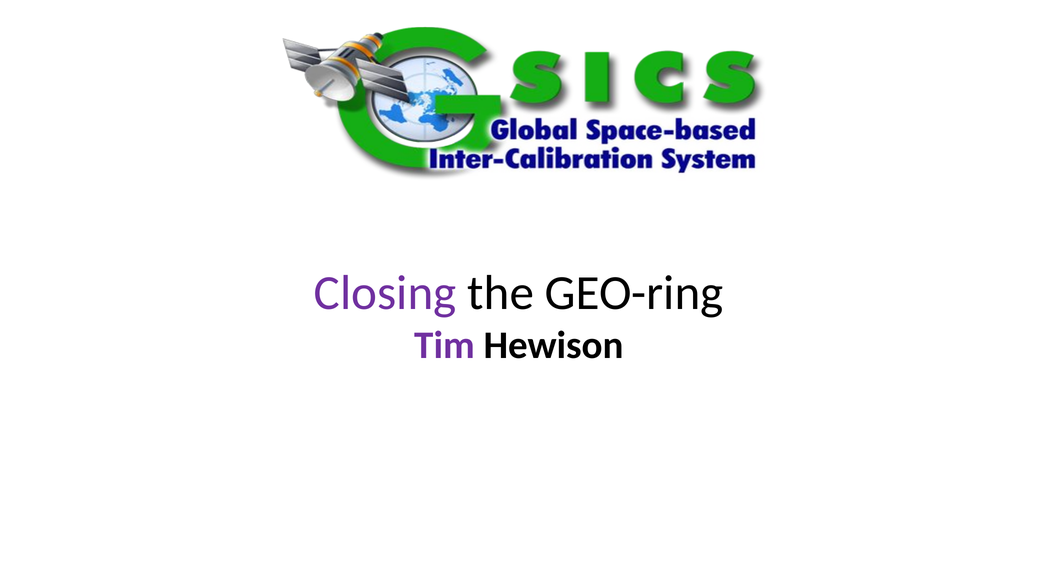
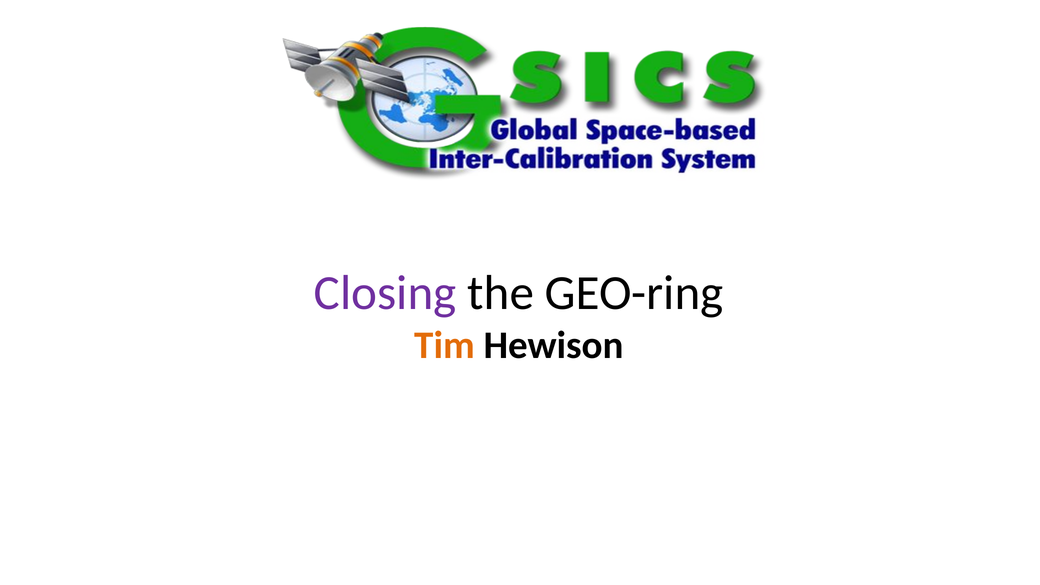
Tim colour: purple -> orange (445, 345)
